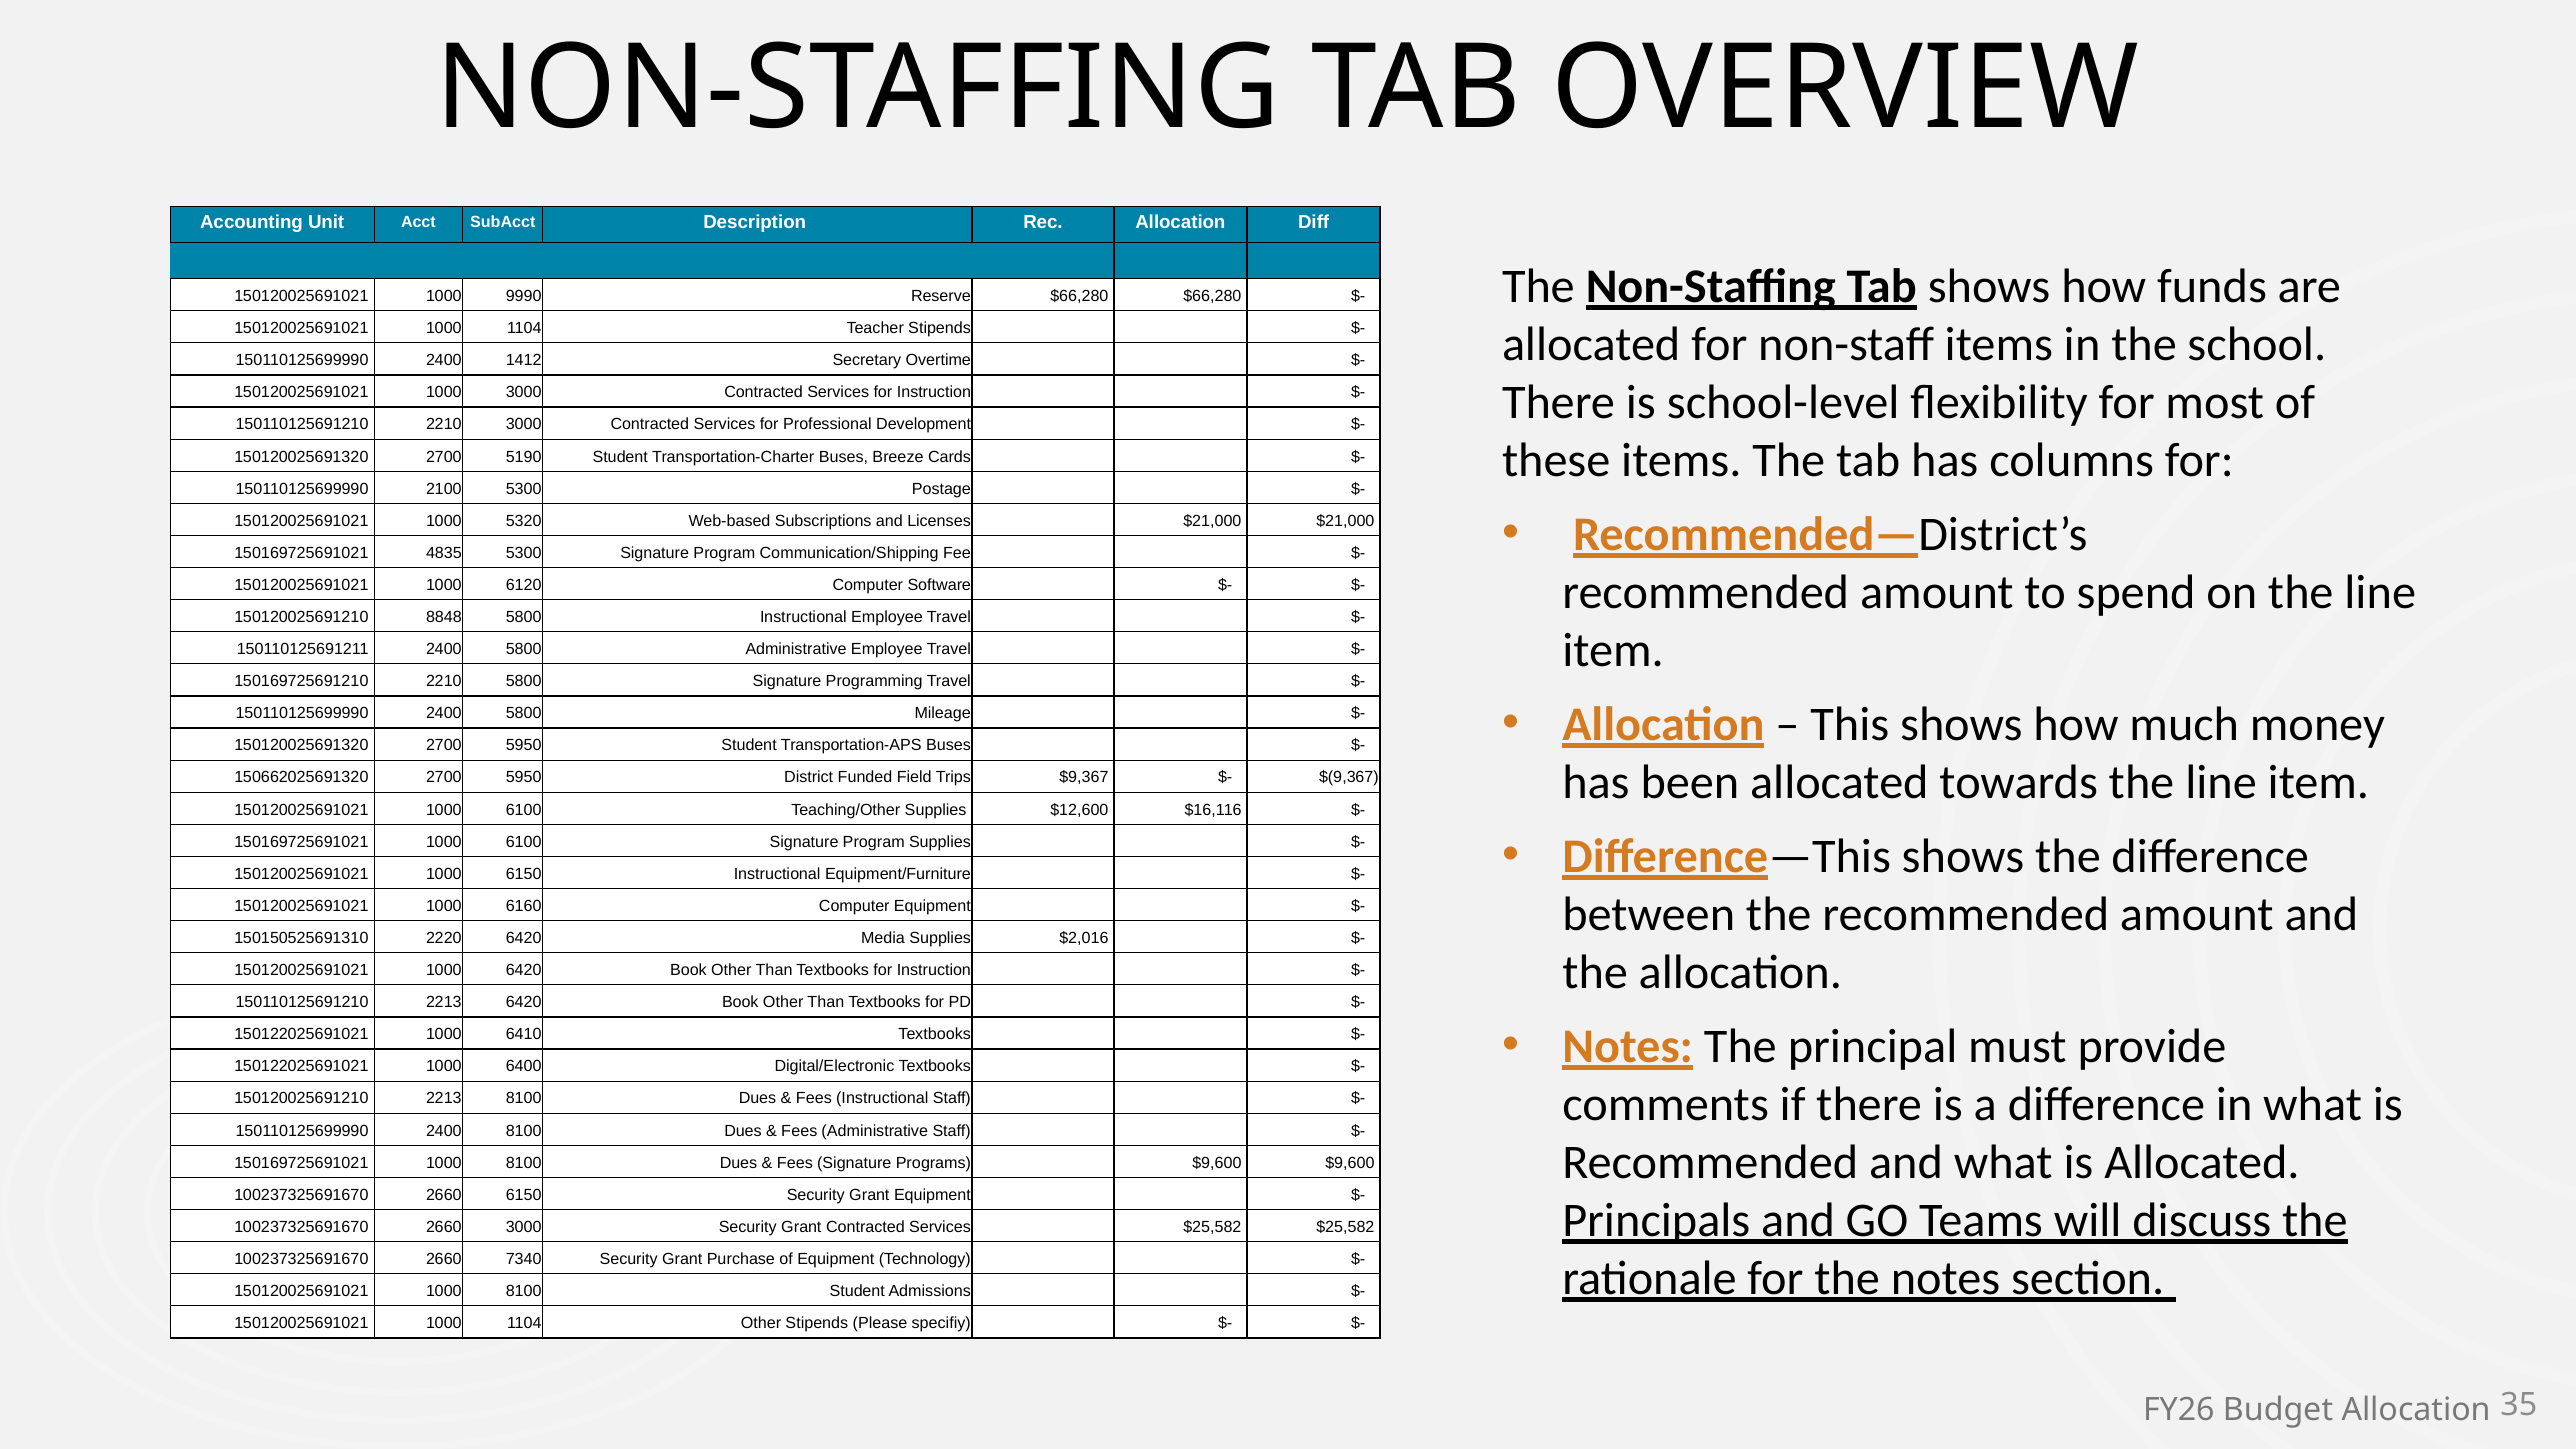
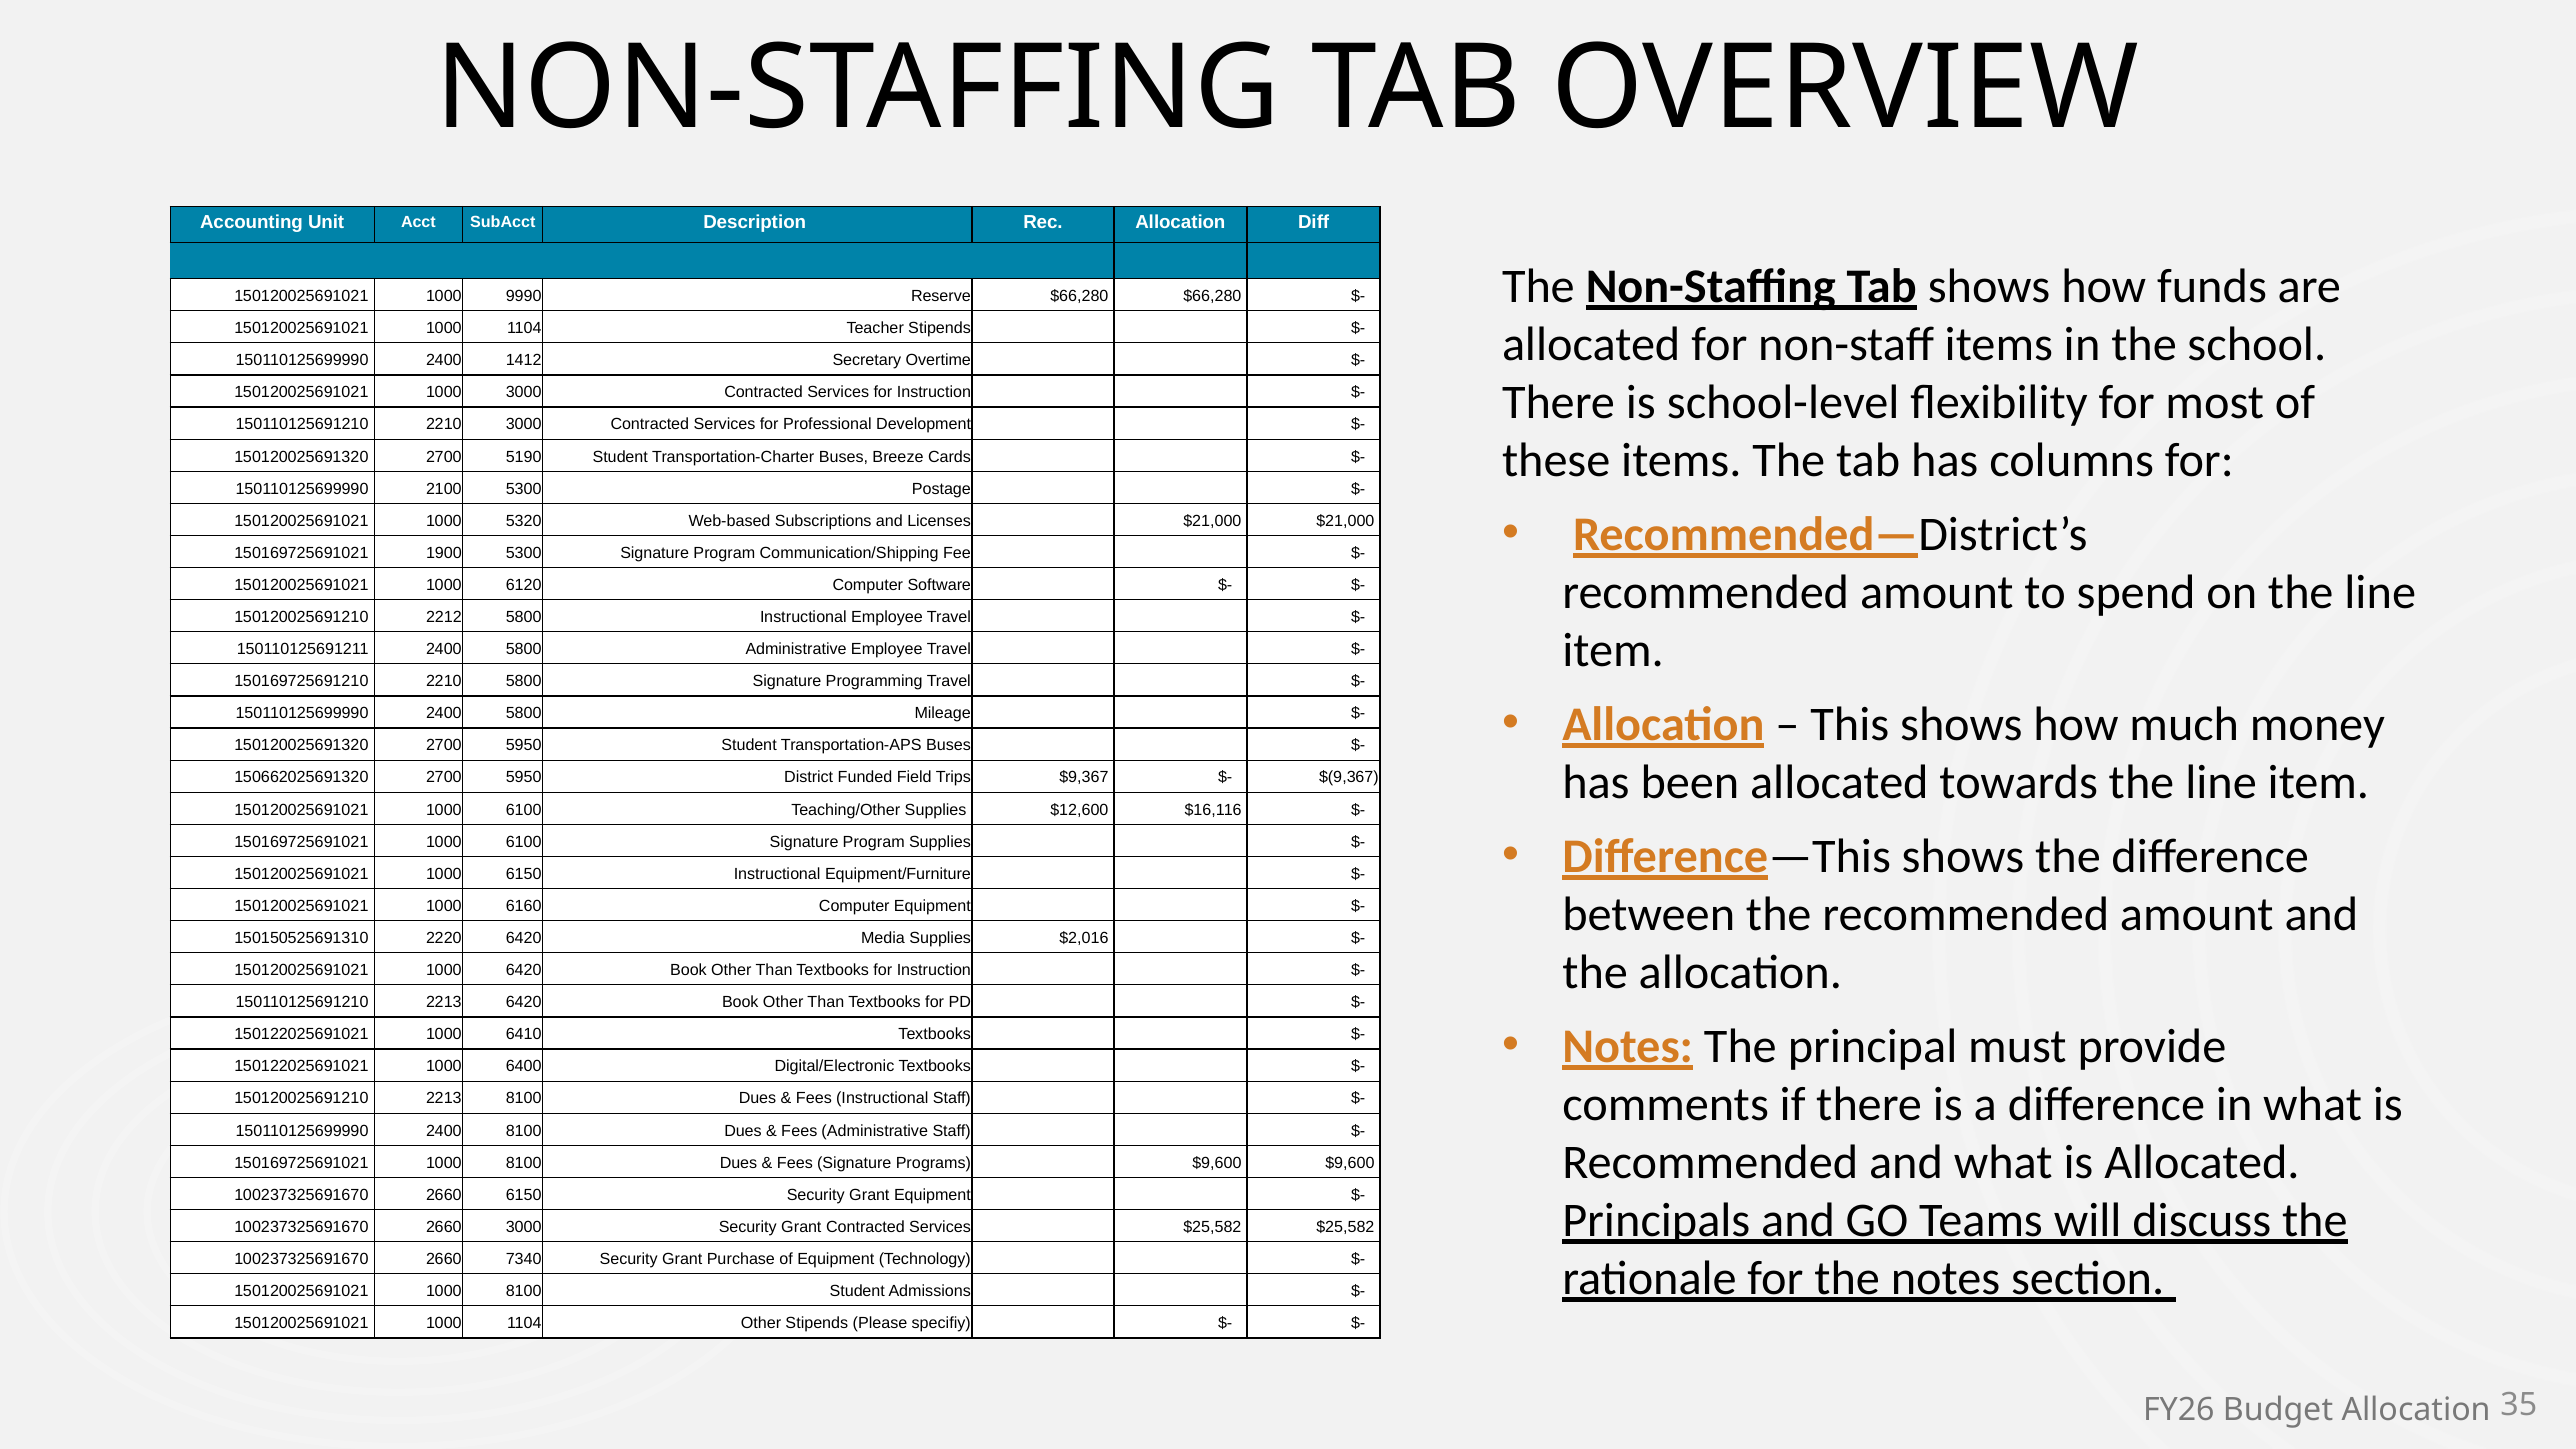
4835: 4835 -> 1900 (444, 553)
8848: 8848 -> 2212 (444, 617)
